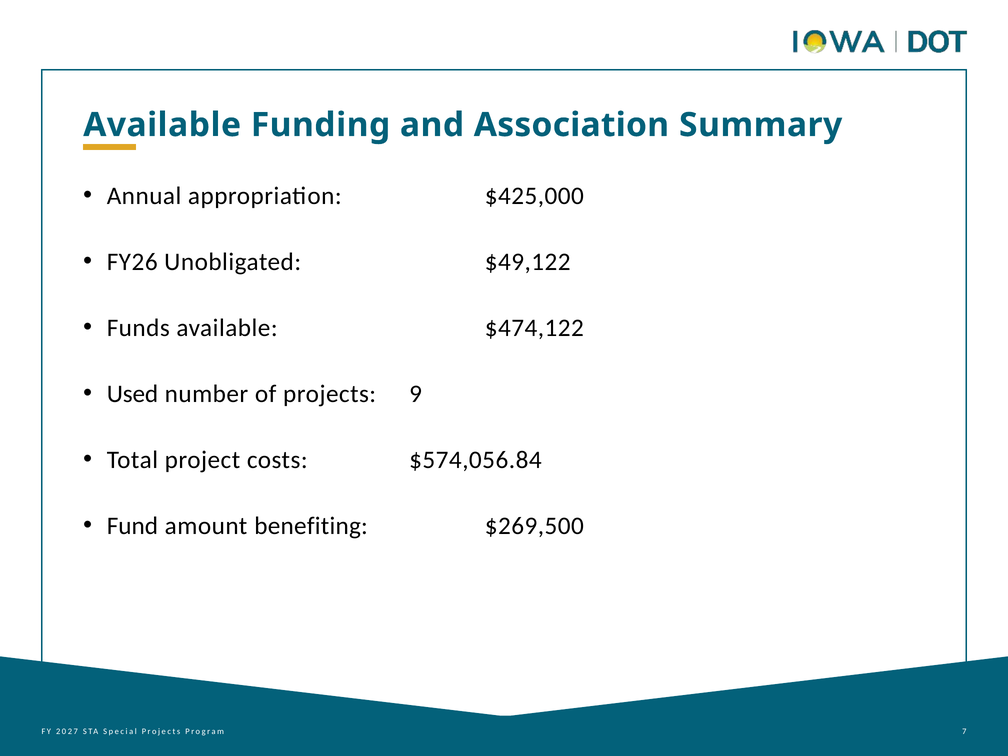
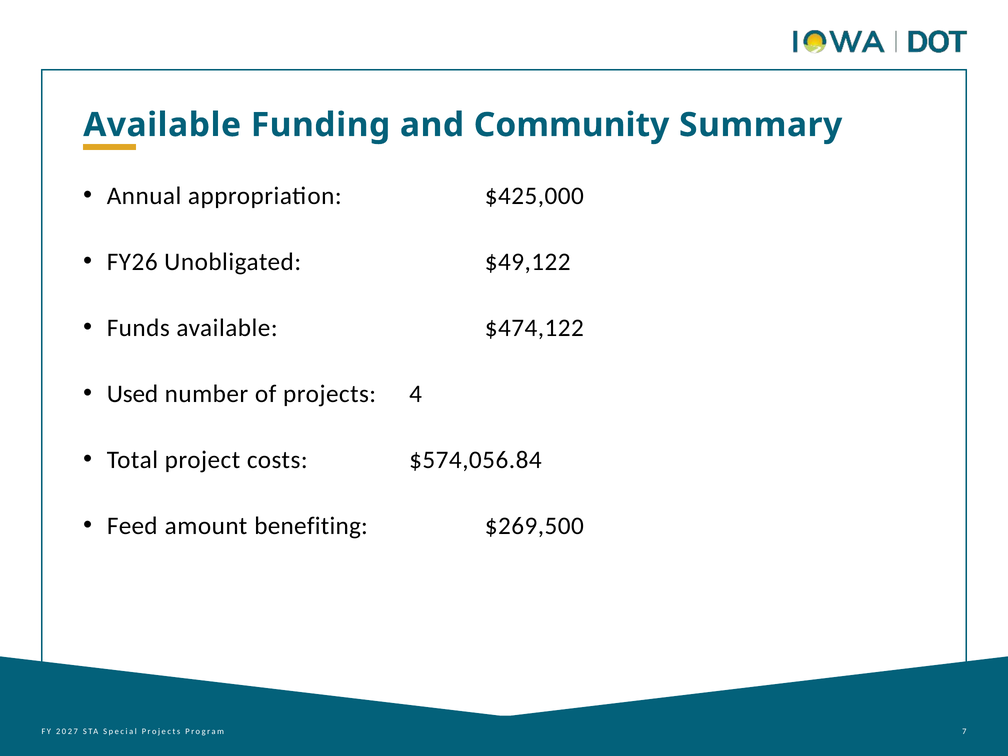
Association: Association -> Community (572, 125)
9: 9 -> 4 (416, 394)
Fund: Fund -> Feed (132, 526)
